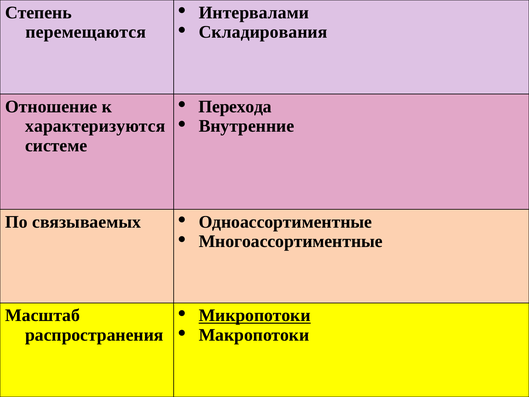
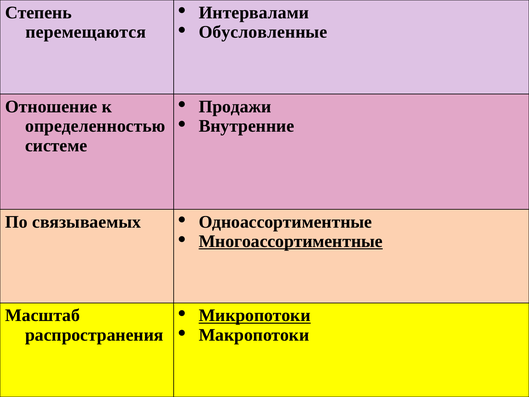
Складирования: Складирования -> Обусловленные (263, 32)
Перехода: Перехода -> Продажи (235, 107)
характеризуются: характеризуются -> определенностью (95, 126)
Многоассортиментные underline: none -> present (291, 241)
